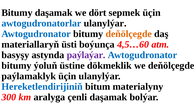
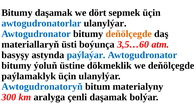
4,5…60: 4,5…60 -> 3,5…60 (133, 44)
paýlaýar colour: purple -> blue (86, 55)
Hereketlendirijiniň: Hereketlendirijiniň -> Awtogudronatoryň (42, 87)
